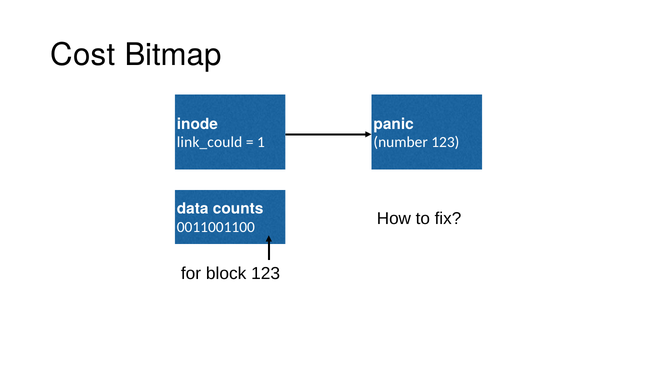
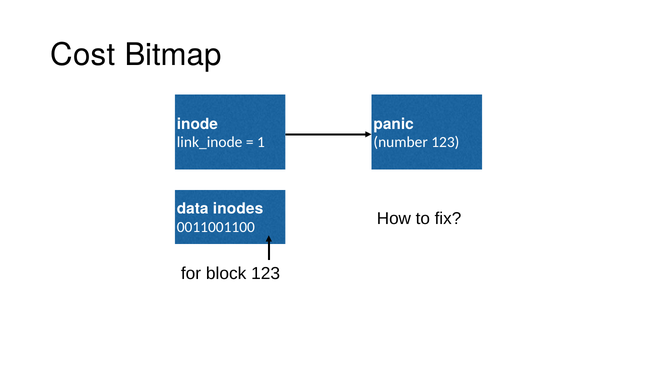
link_could: link_could -> link_inode (210, 143)
counts: counts -> inodes (238, 209)
